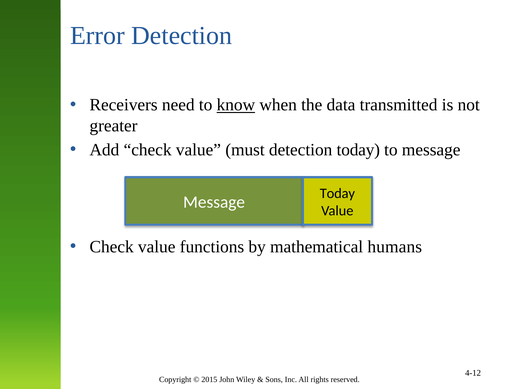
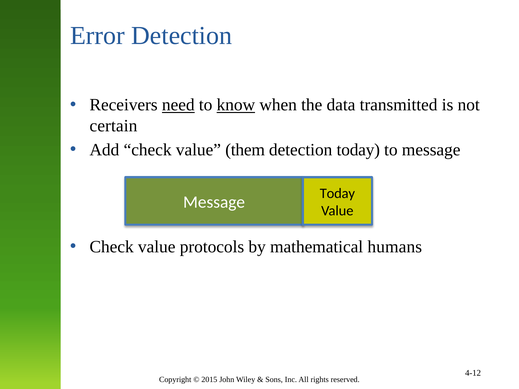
need underline: none -> present (178, 105)
greater: greater -> certain (113, 126)
must: must -> them (245, 150)
functions: functions -> protocols (212, 247)
